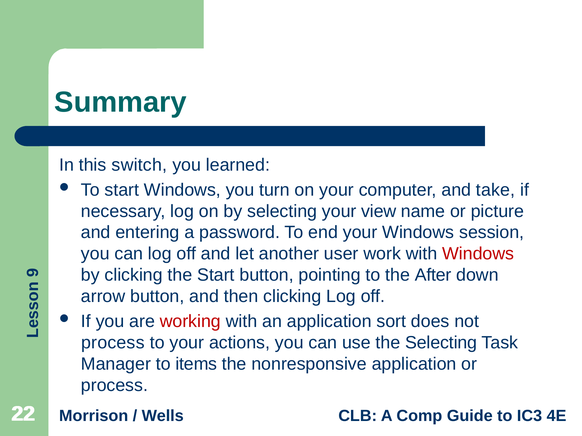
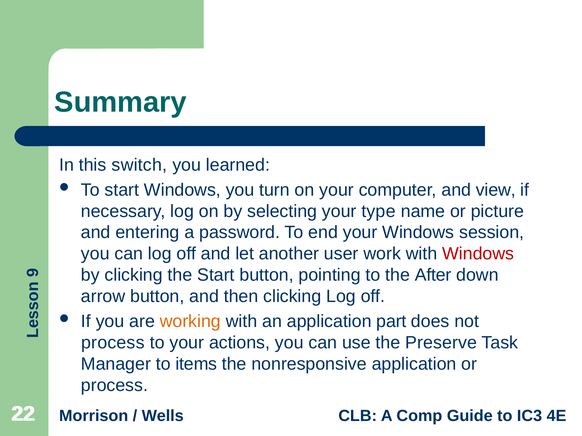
take: take -> view (496, 190)
view: view -> type (379, 211)
working colour: red -> orange (190, 322)
sort: sort -> part (391, 322)
the Selecting: Selecting -> Preserve (441, 343)
